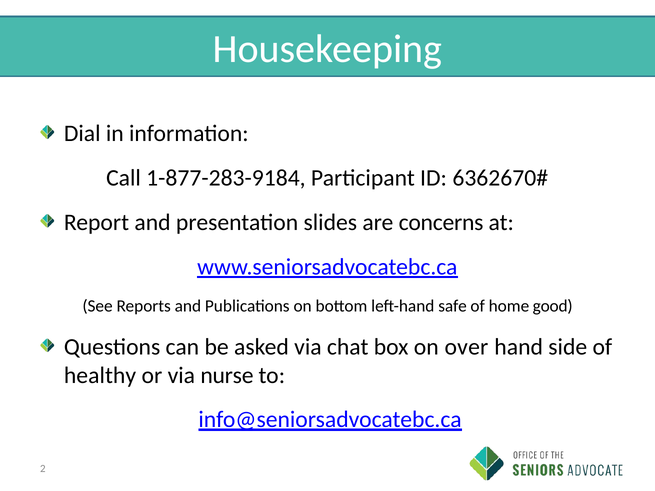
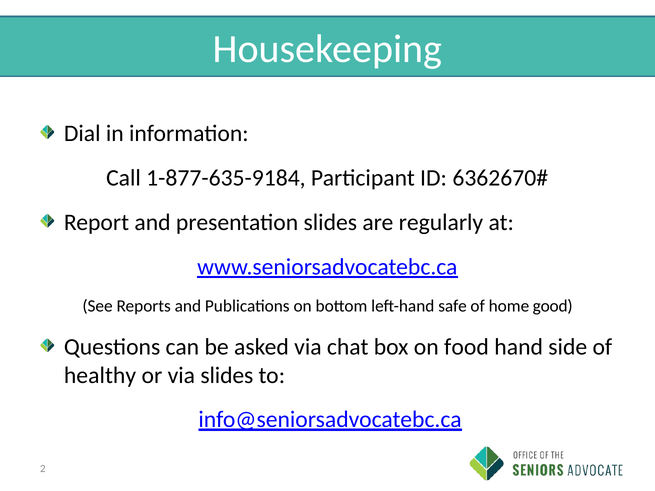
1-877-283-9184: 1-877-283-9184 -> 1-877-635-9184 (226, 178)
concerns: concerns -> regularly (441, 223)
over: over -> food (467, 347)
via nurse: nurse -> slides (227, 375)
